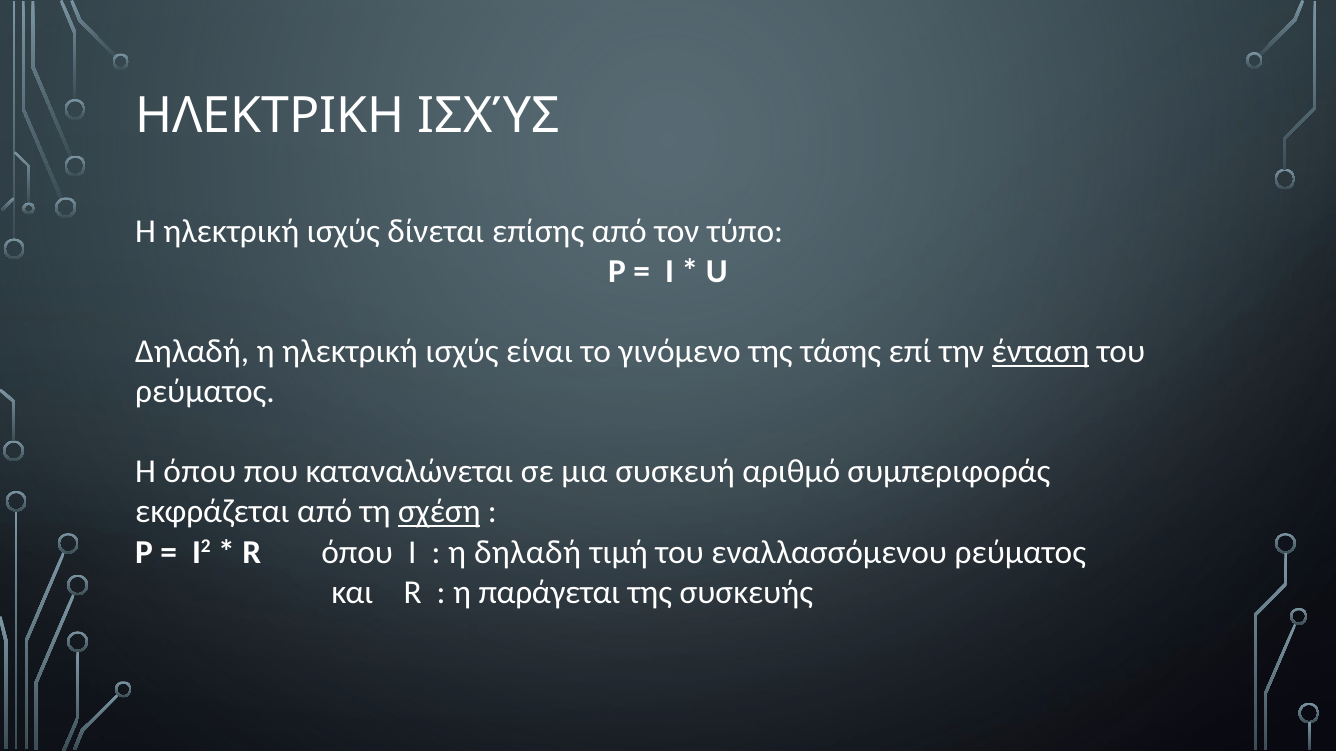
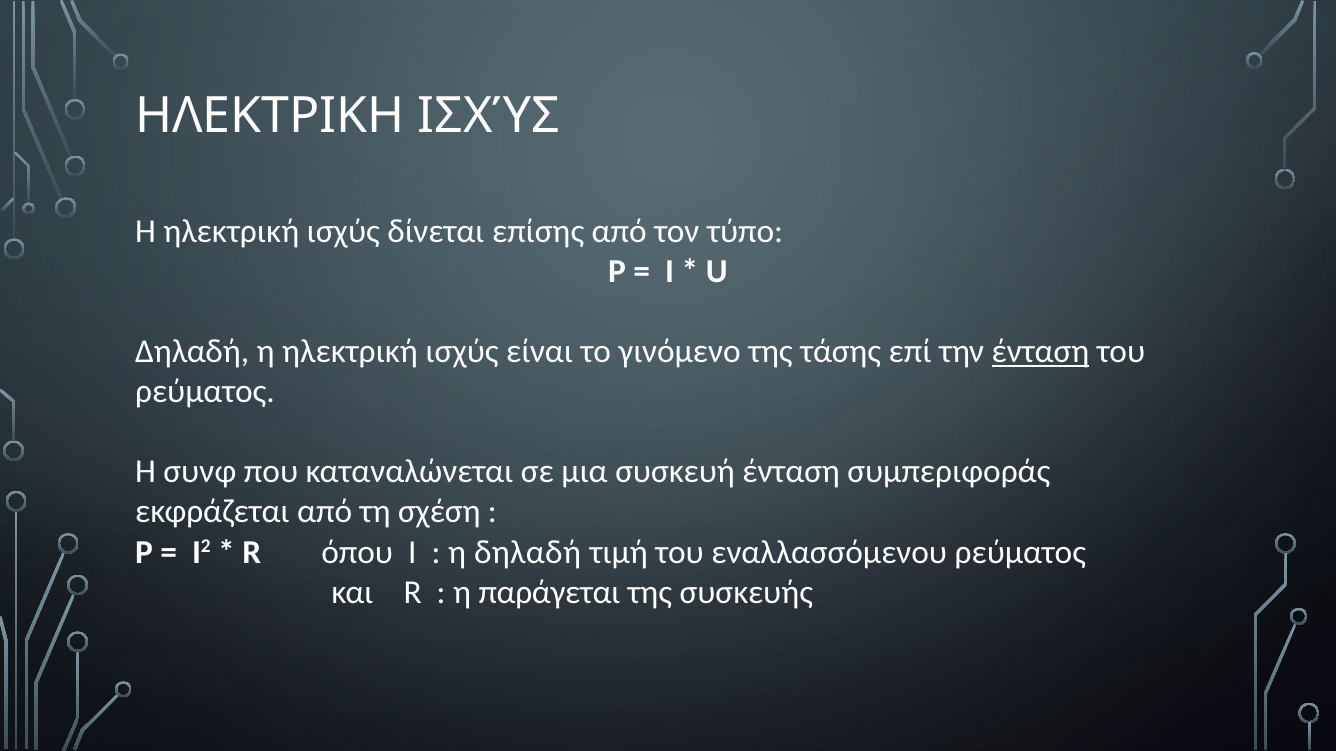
Η όπου: όπου -> συνφ (200, 472)
συσκευή αριθμό: αριθμό -> ένταση (791, 472)
σχέση underline: present -> none (439, 512)
